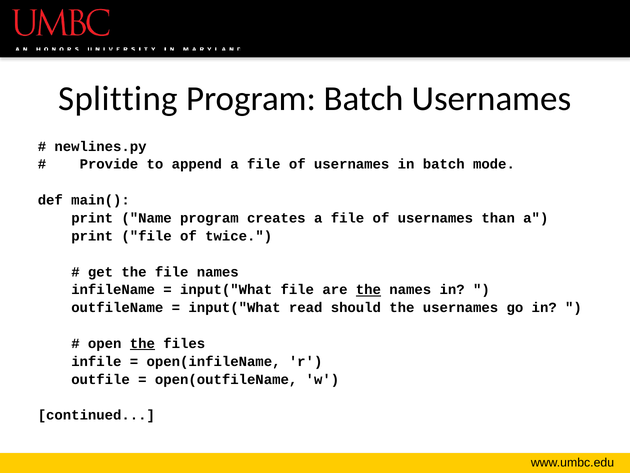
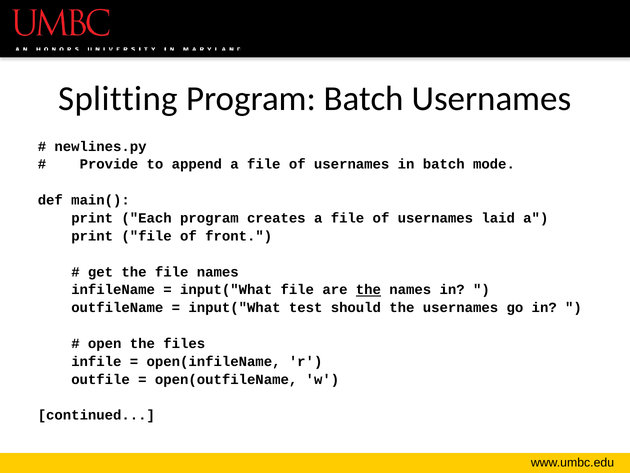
Name: Name -> Each (147, 218)
than: than -> laid (498, 218)
twice: twice -> front (239, 236)
read: read -> test (306, 307)
the underline: present -> none (142, 343)
